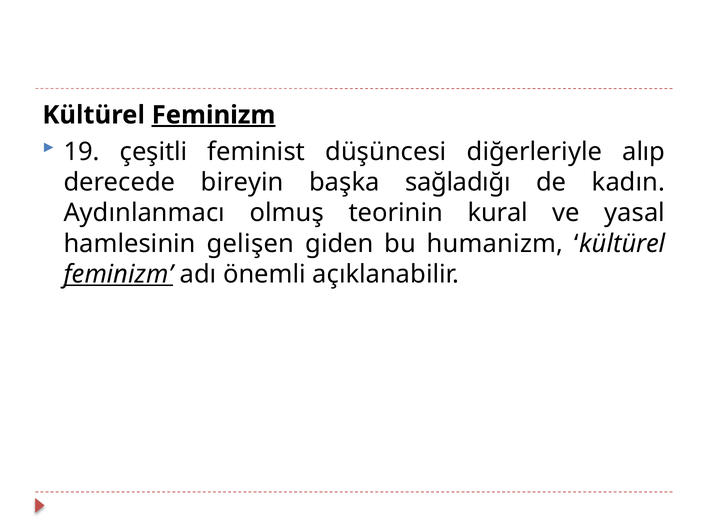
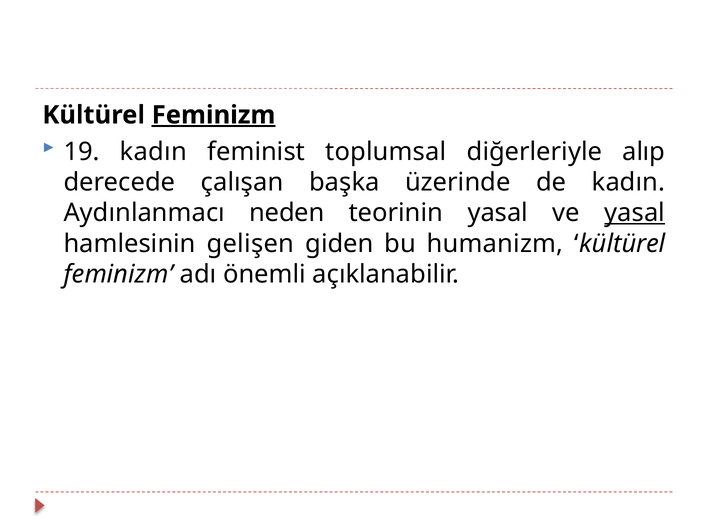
19 çeşitli: çeşitli -> kadın (153, 152)
düşüncesi: düşüncesi -> toplumsal (386, 152)
bireyin: bireyin -> çalışan (242, 182)
sağladığı: sağladığı -> üzerinde (458, 182)
olmuş: olmuş -> neden (287, 213)
teorinin kural: kural -> yasal (498, 213)
yasal underline: none -> present (635, 213)
feminizm underline: present -> none (118, 274)
